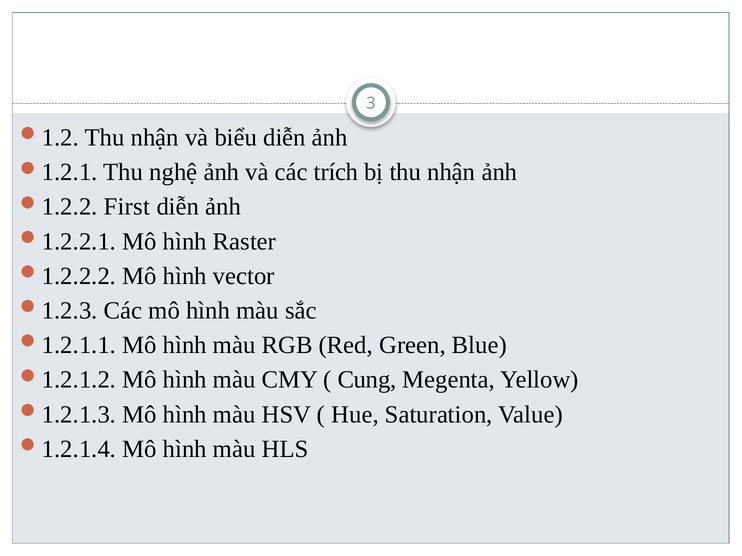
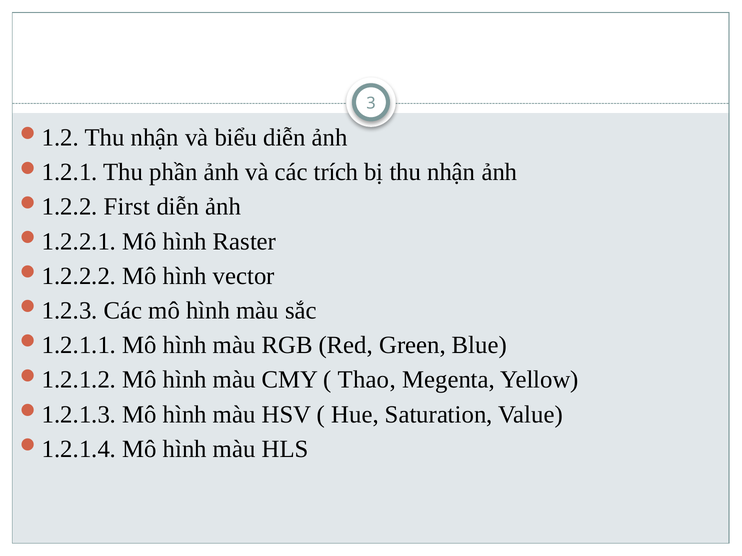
nghệ: nghệ -> phần (173, 172)
Cung: Cung -> Thao (367, 380)
